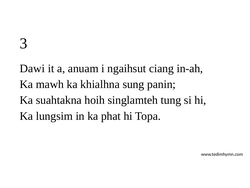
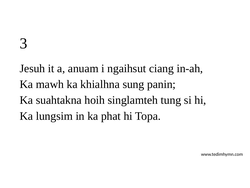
Dawi: Dawi -> Jesuh (32, 68)
